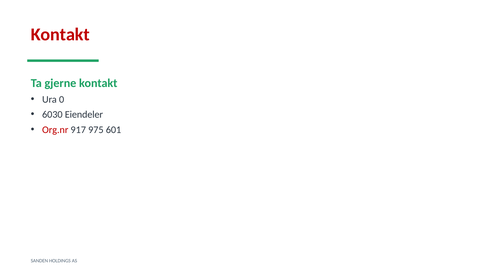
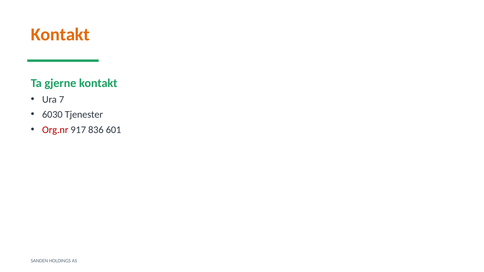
Kontakt colour: red -> orange (60, 35)
0: 0 -> 7 (62, 100)
Eiendeler: Eiendeler -> Tjenester (84, 115)
975: 975 -> 836 (96, 130)
